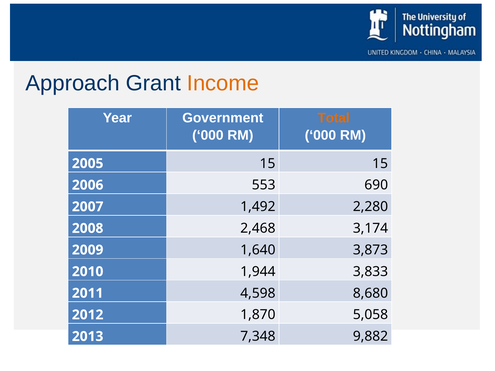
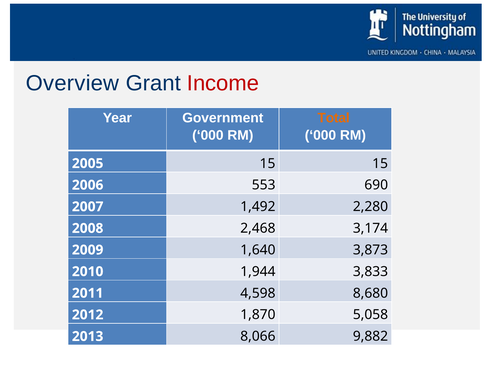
Approach: Approach -> Overview (73, 83)
Income colour: orange -> red (223, 83)
7,348: 7,348 -> 8,066 (258, 337)
